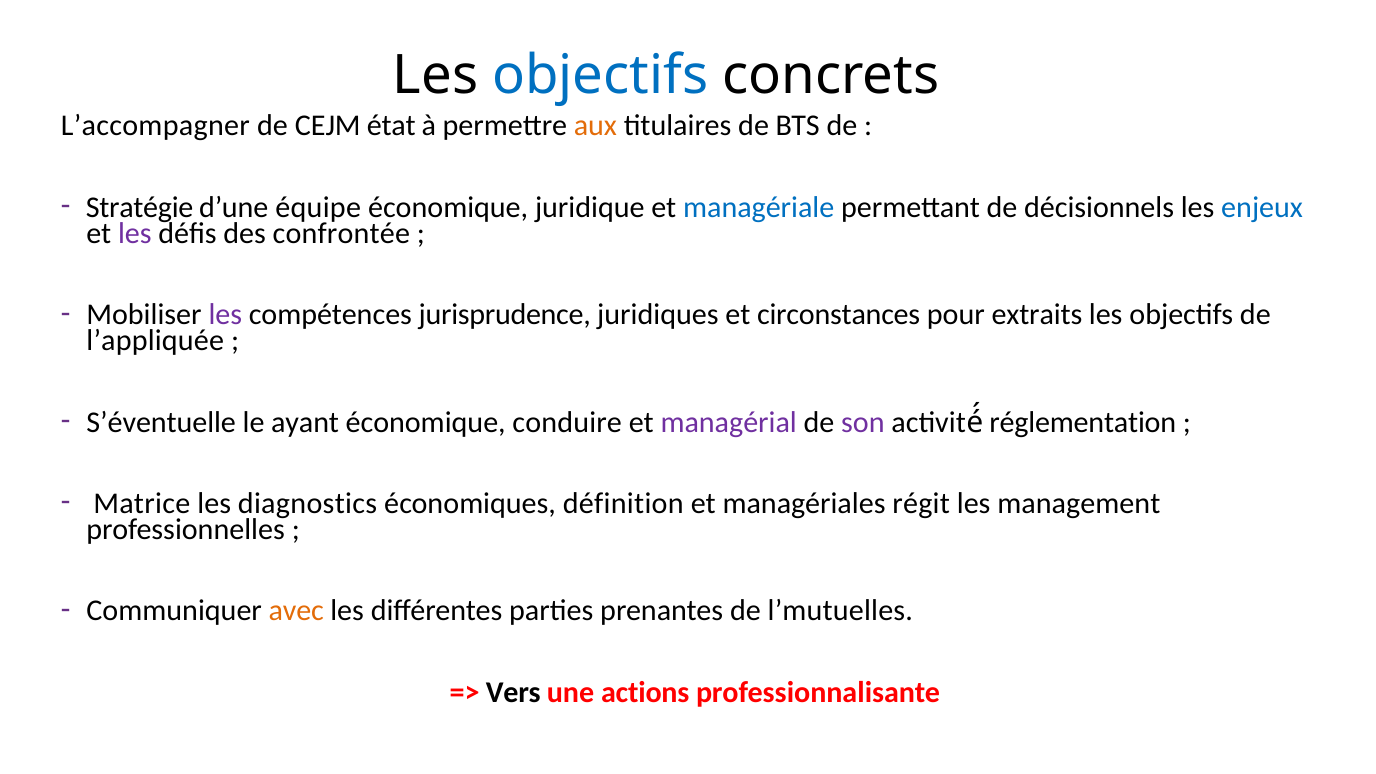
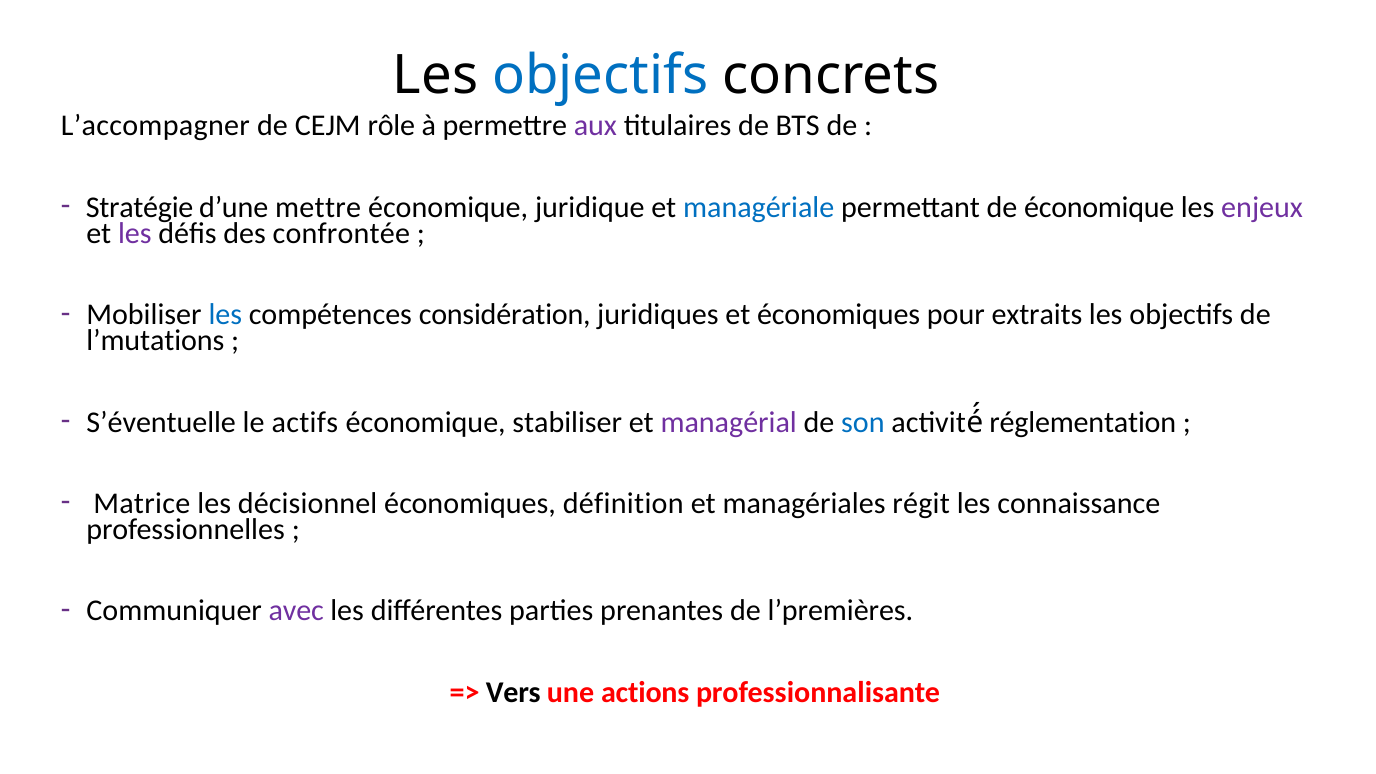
état: état -> rôle (391, 126)
aux colour: orange -> purple (595, 126)
équipe: équipe -> mettre (318, 207)
de décisionnels: décisionnels -> économique (1099, 207)
enjeux colour: blue -> purple (1262, 207)
les colour: purple -> blue (225, 315)
jurisprudence: jurisprudence -> considération (505, 315)
et circonstances: circonstances -> économiques (839, 315)
l’appliquée: l’appliquée -> l’mutations (155, 341)
ayant: ayant -> actifs (305, 422)
conduire: conduire -> stabiliser (567, 422)
son colour: purple -> blue (863, 422)
diagnostics: diagnostics -> décisionnel (308, 503)
management: management -> connaissance (1079, 503)
avec colour: orange -> purple (296, 611)
l’mutuelles: l’mutuelles -> l’premières (840, 611)
